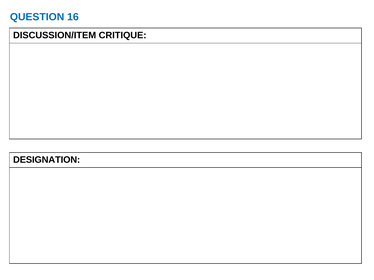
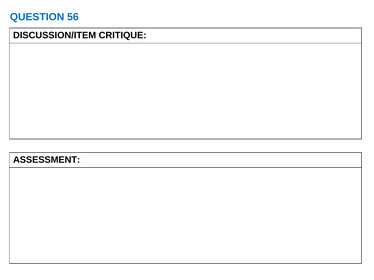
16: 16 -> 56 (73, 17)
DESIGNATION: DESIGNATION -> ASSESSMENT (47, 160)
